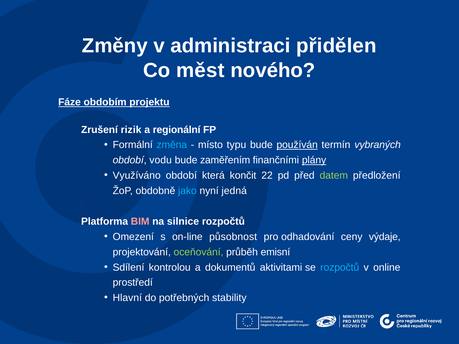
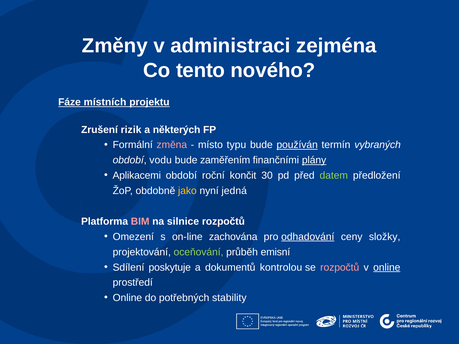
přidělen: přidělen -> zejména (336, 46)
měst: měst -> tento (201, 70)
obdobím: obdobím -> místních (105, 102)
regionální: regionální -> některých (177, 130)
změna colour: light blue -> pink (172, 145)
Využíváno: Využíváno -> Aplikacemi (137, 176)
která: která -> roční (213, 176)
22: 22 -> 30 (267, 176)
jako colour: light blue -> yellow (187, 191)
působnost: působnost -> zachována (233, 237)
odhadování underline: none -> present (308, 237)
výdaje: výdaje -> složky (385, 237)
kontrolou: kontrolou -> poskytuje (170, 268)
aktivitami: aktivitami -> kontrolou (281, 268)
rozpočtů colour: light blue -> pink (340, 268)
online underline: none -> present (387, 268)
Hlavní: Hlavní -> Online (127, 298)
